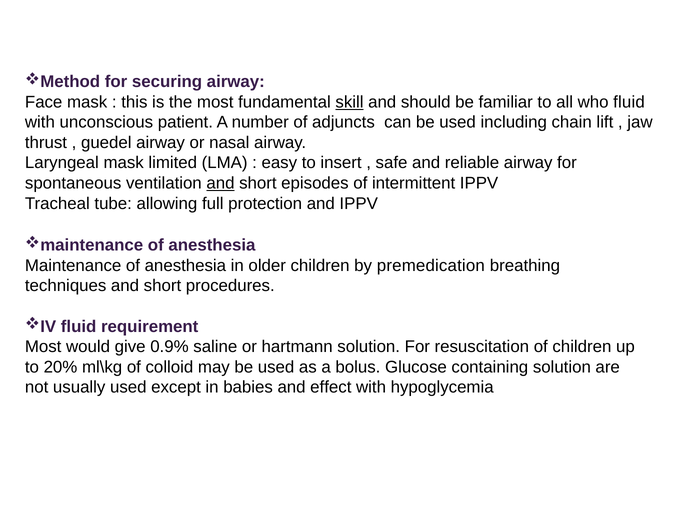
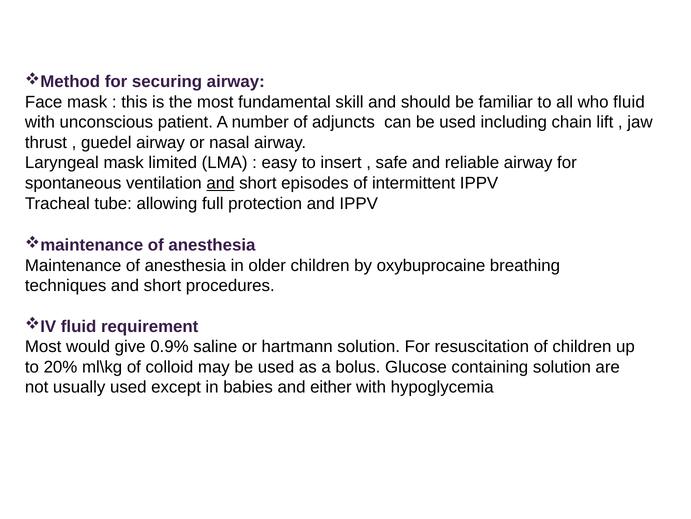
skill underline: present -> none (349, 102)
premedication: premedication -> oxybuprocaine (431, 265)
effect: effect -> either (331, 387)
